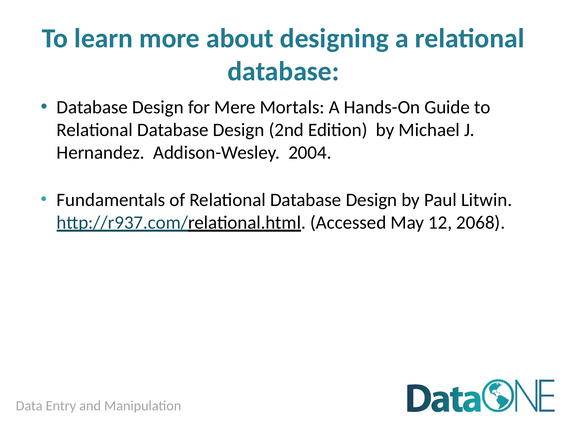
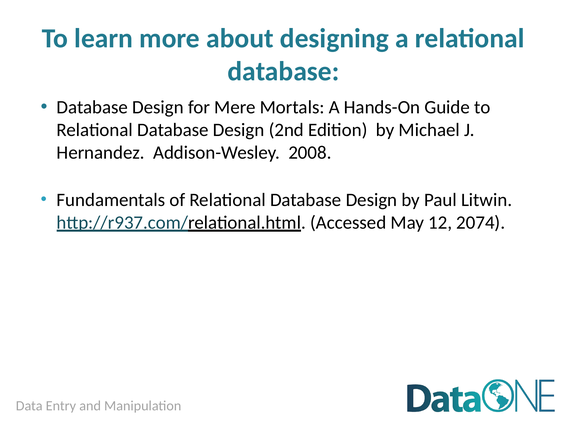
2004: 2004 -> 2008 (310, 153)
2068: 2068 -> 2074 (481, 223)
